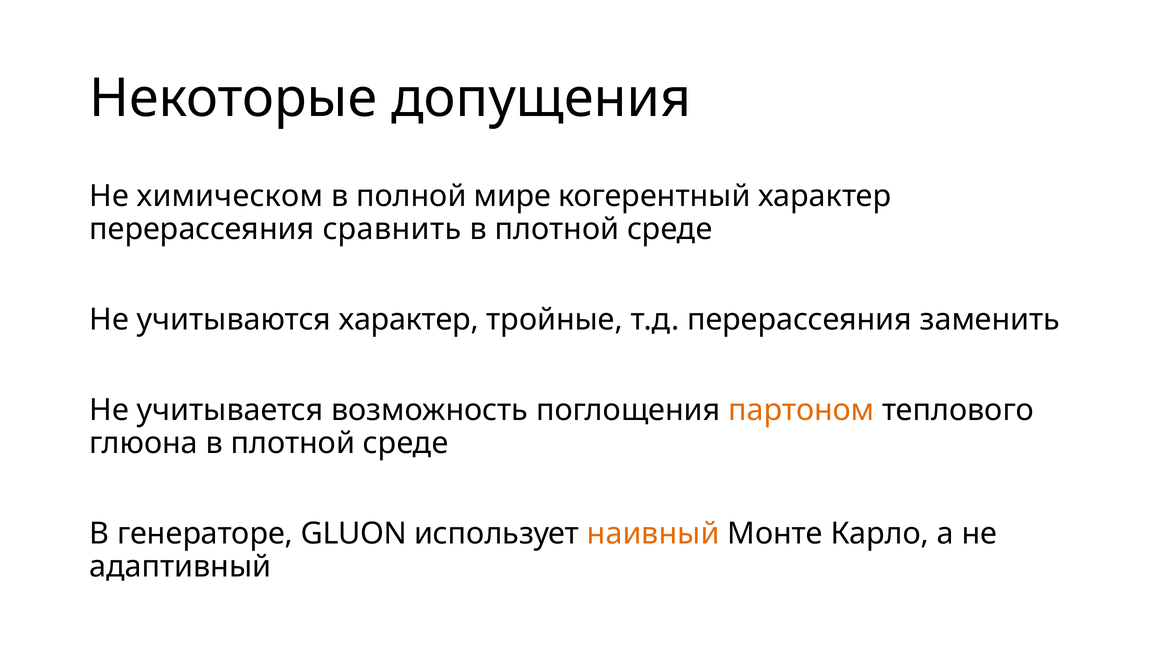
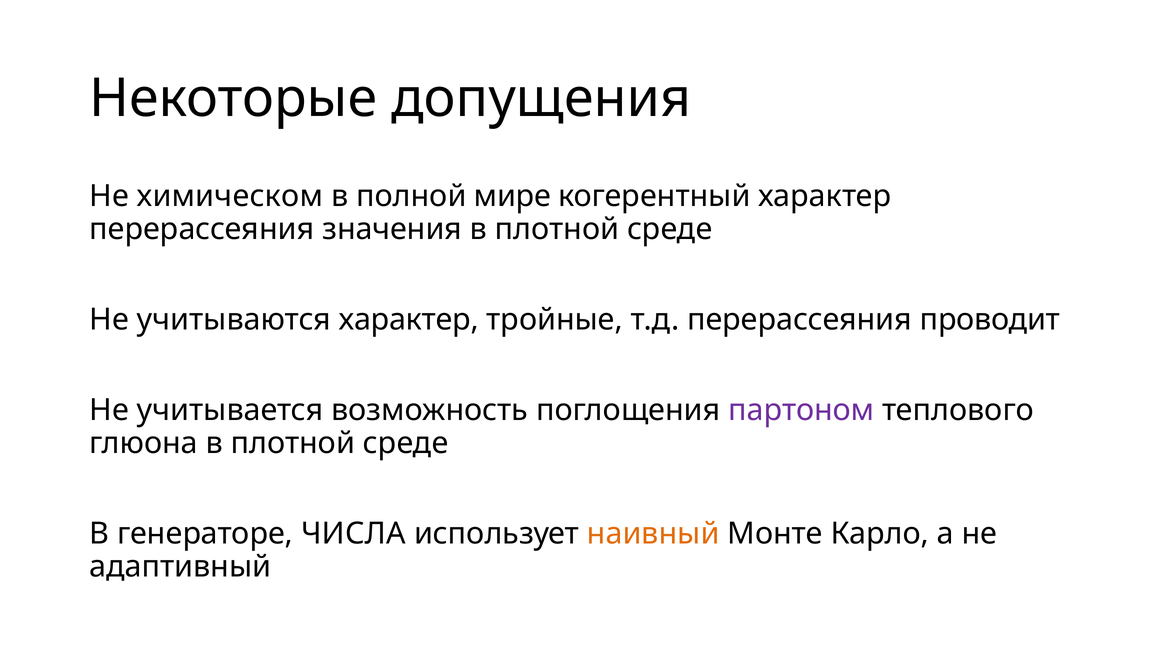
сравнить: сравнить -> значения (392, 229)
заменить: заменить -> проводит (990, 320)
партоном colour: orange -> purple (801, 410)
GLUON: GLUON -> ЧИСЛА (354, 533)
